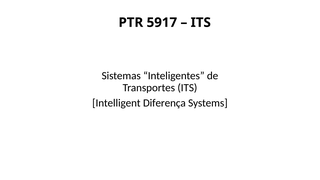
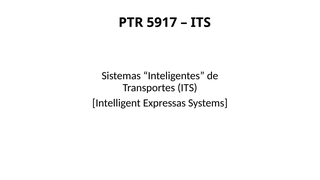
Diferença: Diferença -> Expressas (164, 103)
